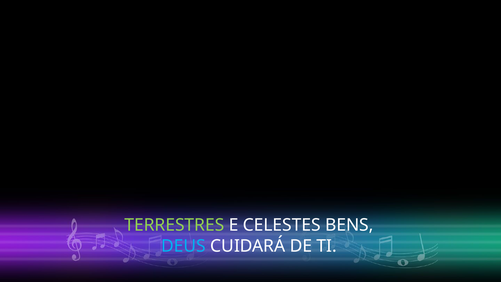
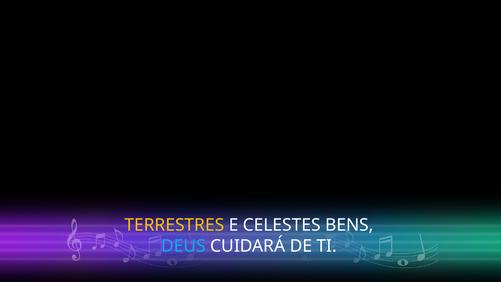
TERRESTRES colour: light green -> yellow (174, 225)
